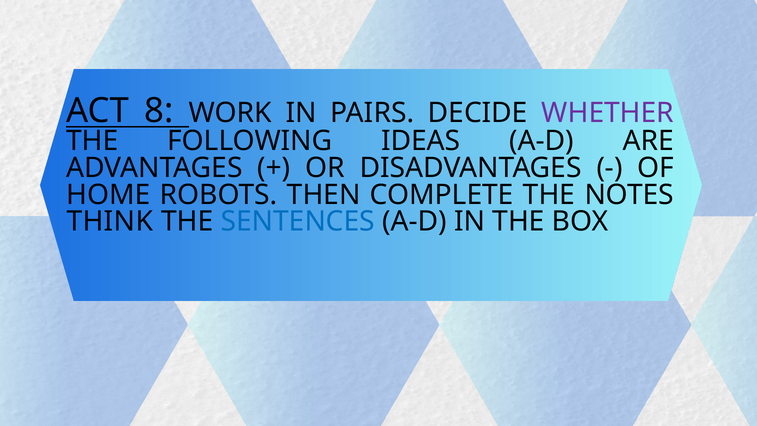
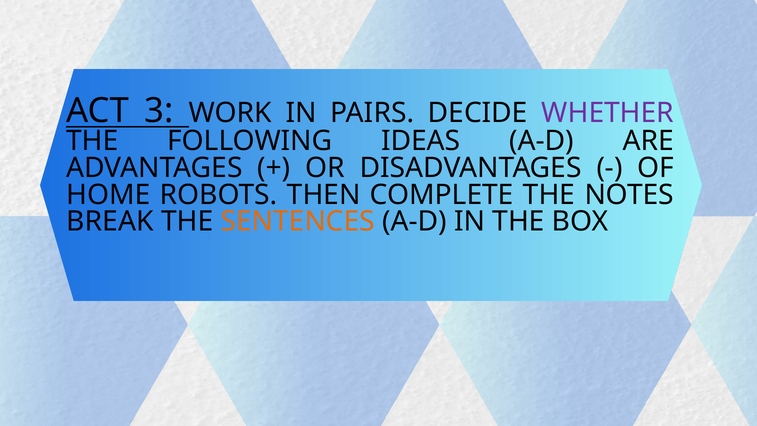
8: 8 -> 3 (159, 111)
THINK: THINK -> BREAK (110, 221)
SENTENCES colour: blue -> orange (298, 221)
